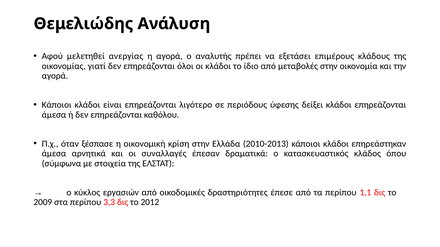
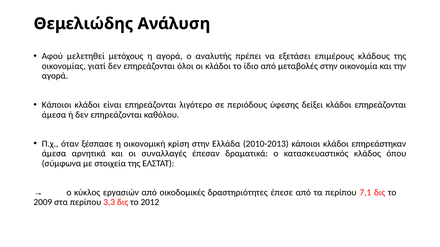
ανεργίας: ανεργίας -> μετόχους (126, 56)
1,1: 1,1 -> 7,1 (365, 193)
